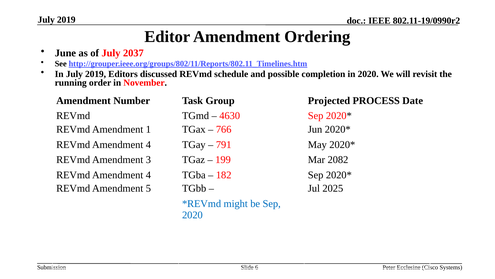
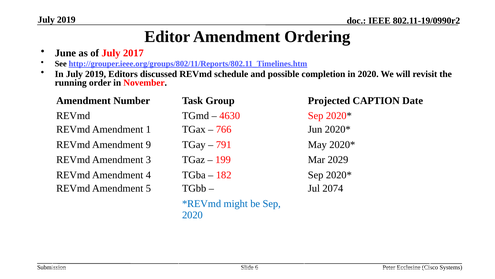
2037: 2037 -> 2017 (133, 53)
PROCESS: PROCESS -> CAPTION (376, 100)
4: 4 -> 9 (148, 144)
2082: 2082 -> 2029 (338, 160)
2025: 2025 -> 2074 (333, 188)
